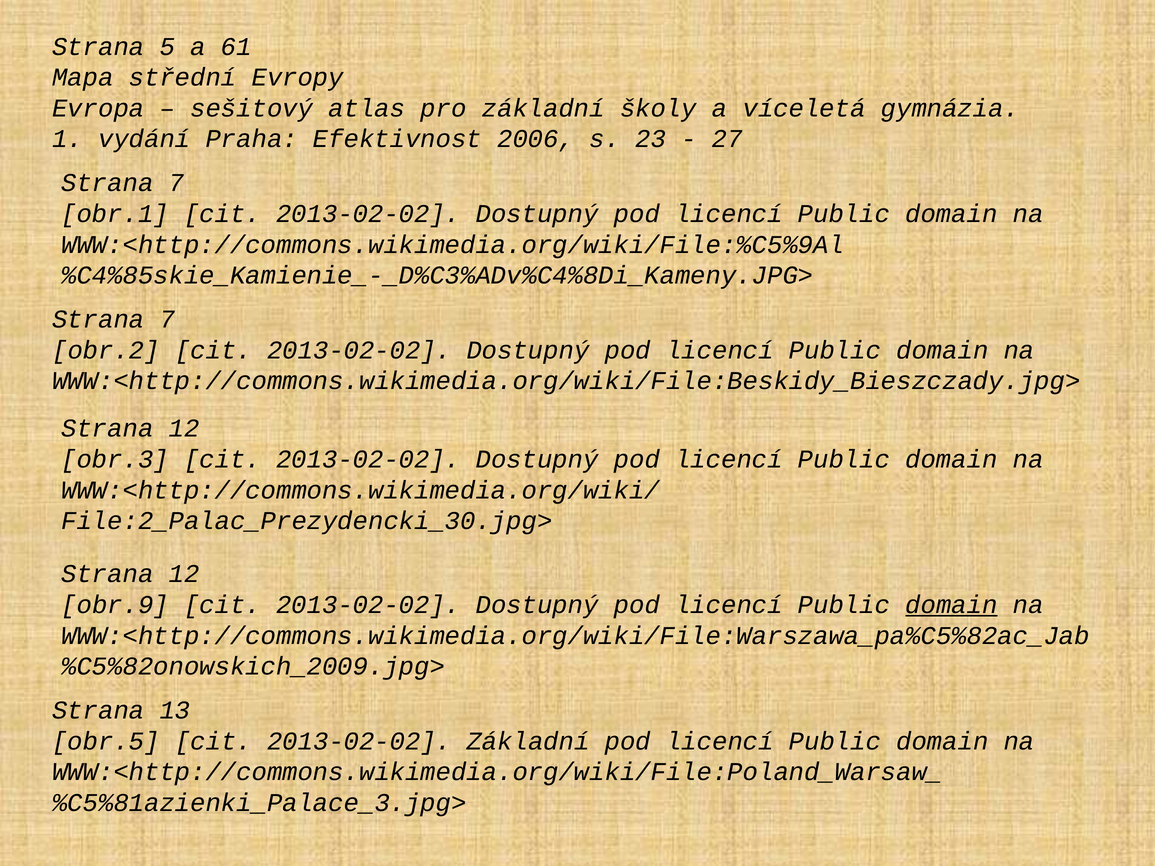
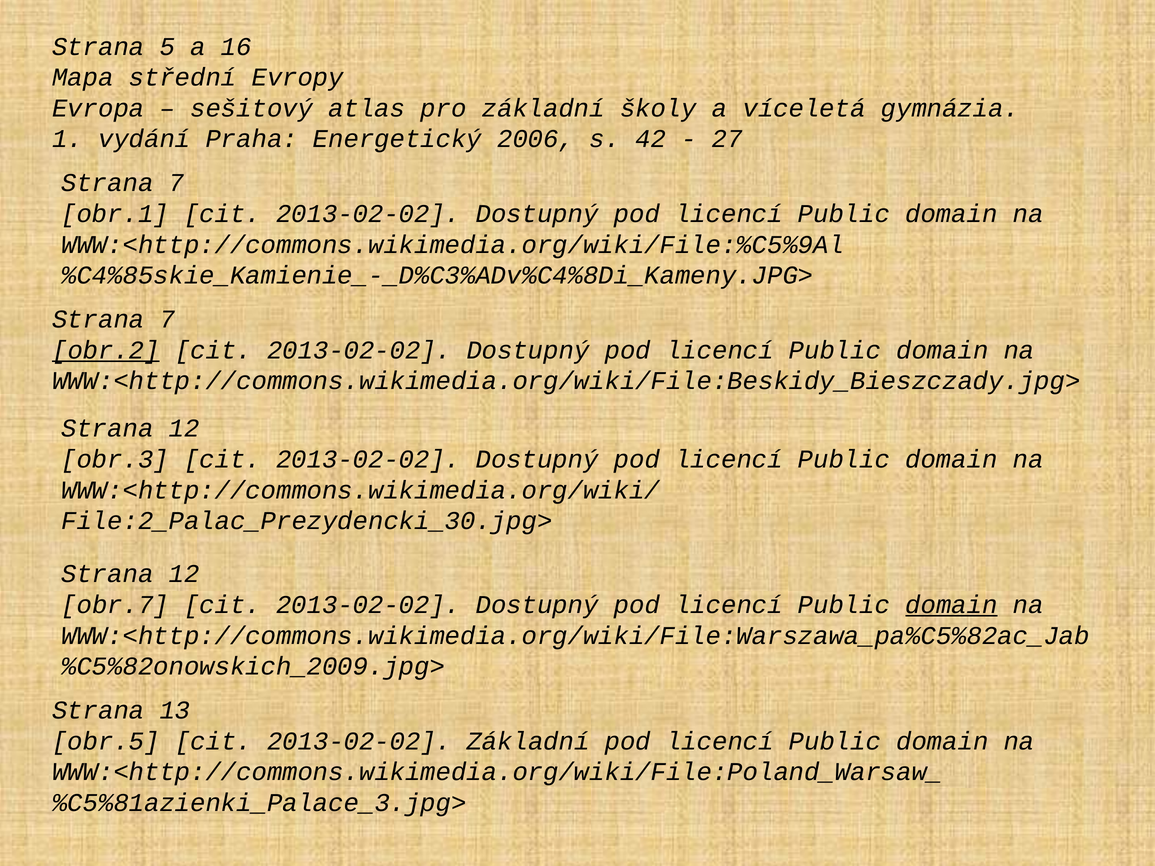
61: 61 -> 16 (236, 47)
Efektivnost: Efektivnost -> Energetický (397, 139)
23: 23 -> 42 (651, 139)
obr.2 underline: none -> present (106, 350)
obr.9: obr.9 -> obr.7 (115, 605)
